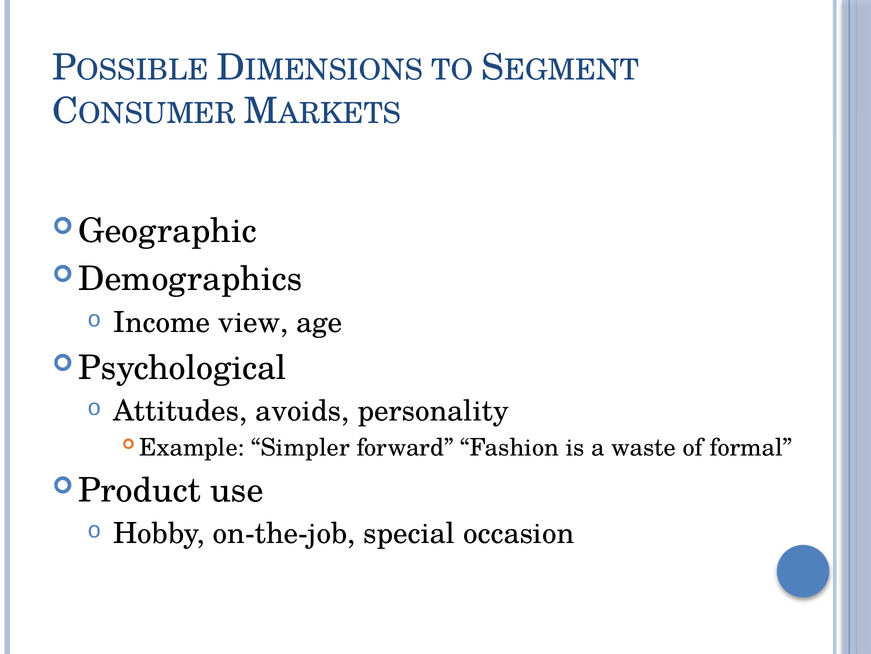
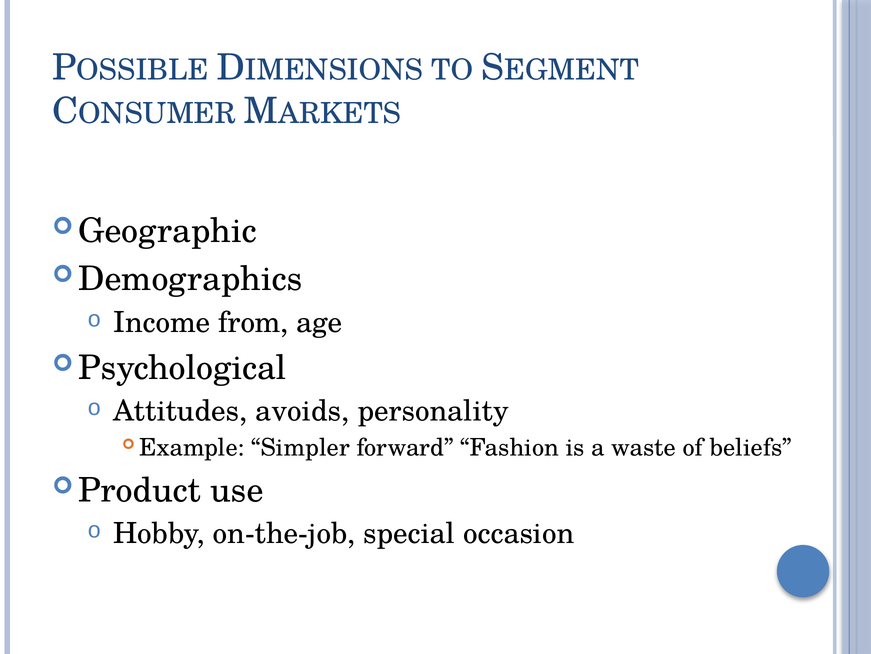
view: view -> from (253, 322)
formal: formal -> beliefs (751, 447)
